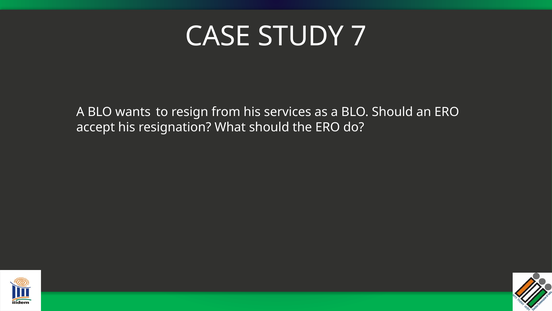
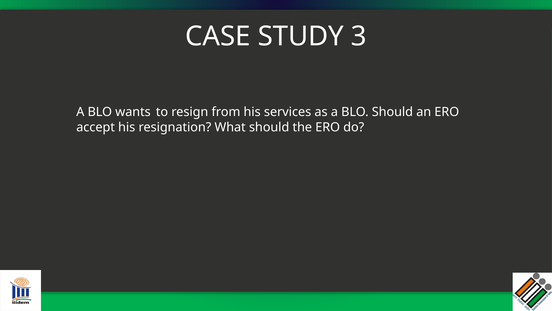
7: 7 -> 3 (359, 36)
